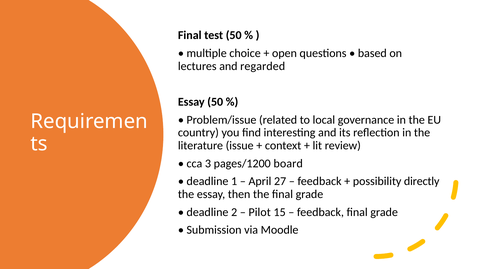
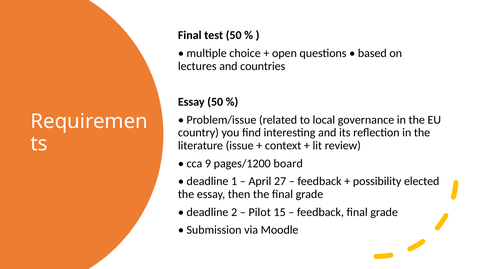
regarded: regarded -> countries (263, 66)
3: 3 -> 9 (208, 163)
directly: directly -> elected (422, 181)
